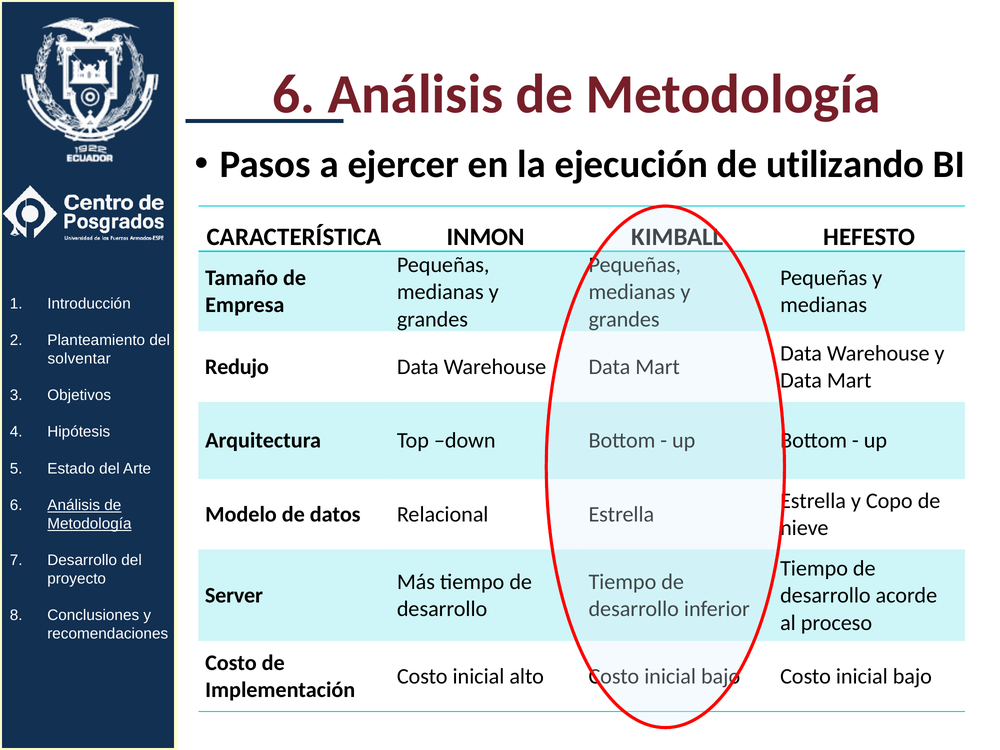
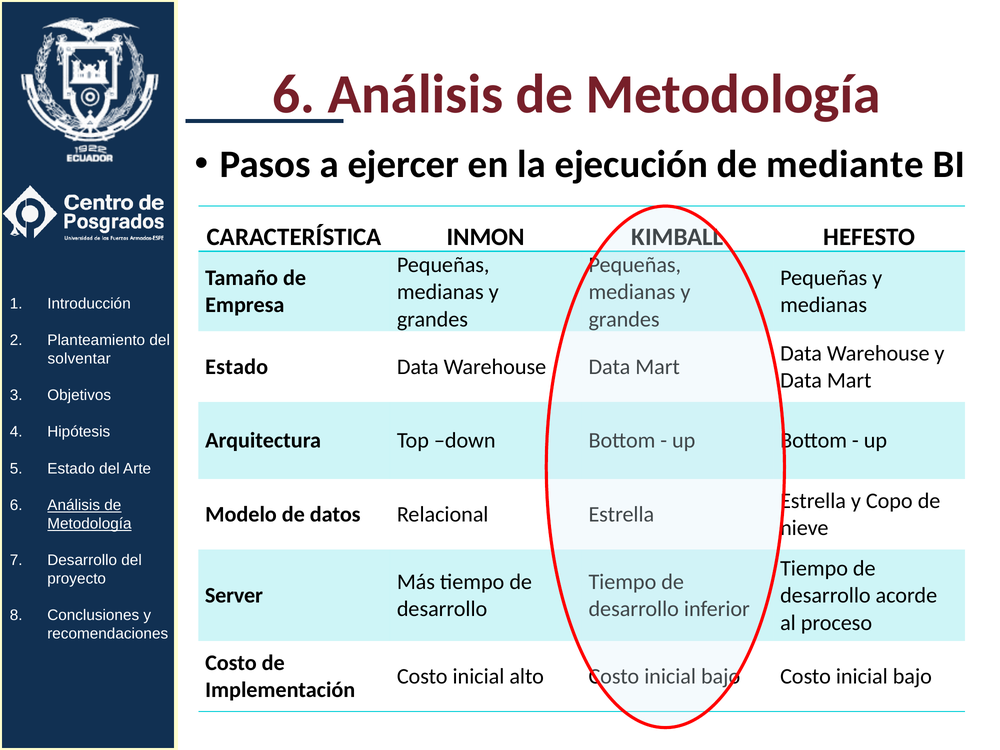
utilizando: utilizando -> mediante (845, 165)
Redujo: Redujo -> Estado (237, 367)
